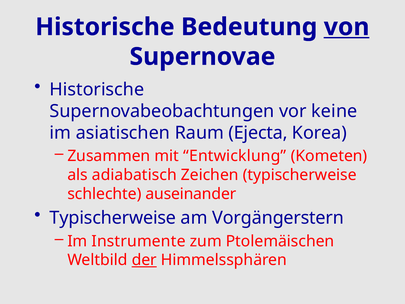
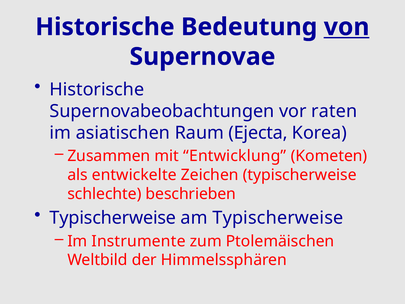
keine: keine -> raten (334, 111)
adiabatisch: adiabatisch -> entwickelte (134, 175)
auseinander: auseinander -> beschrieben (191, 194)
am Vorgängerstern: Vorgängerstern -> Typischerweise (278, 218)
der underline: present -> none (144, 260)
